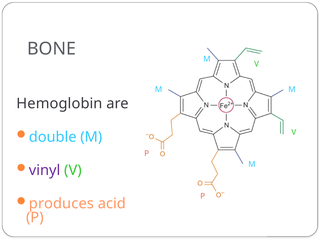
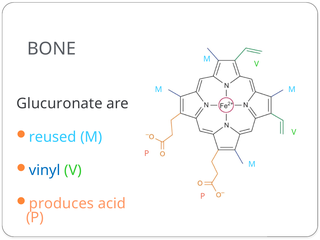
Hemoglobin: Hemoglobin -> Glucuronate (60, 104)
double: double -> reused (53, 137)
vinyl colour: purple -> blue (45, 170)
